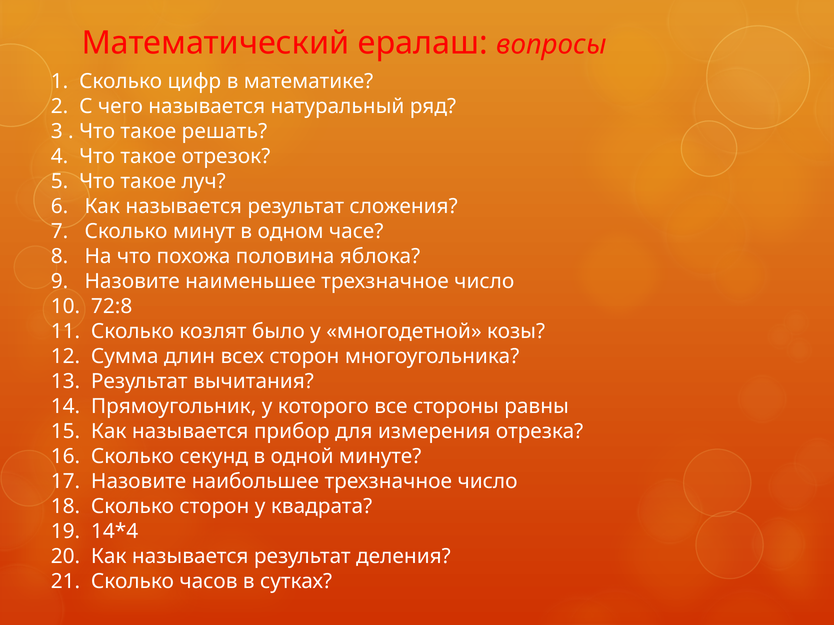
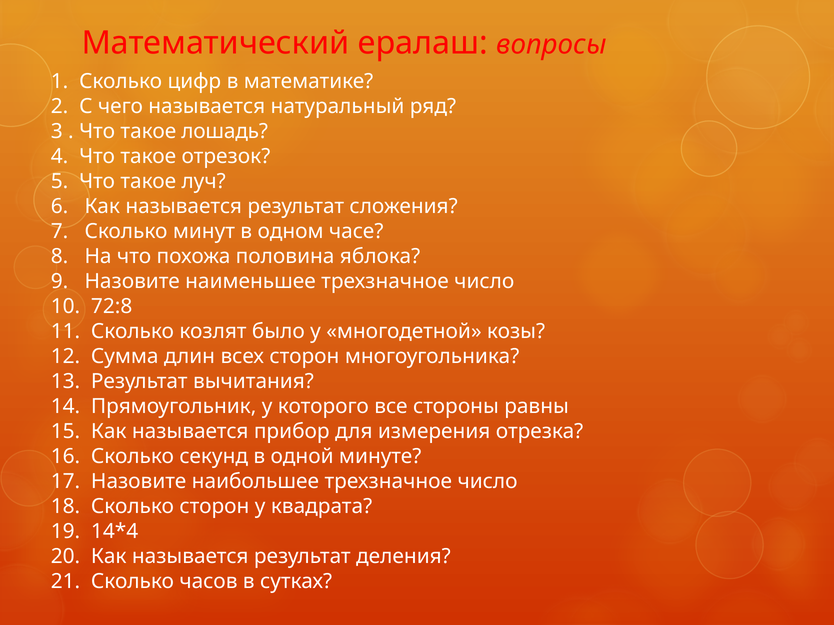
решать: решать -> лошадь (225, 131)
